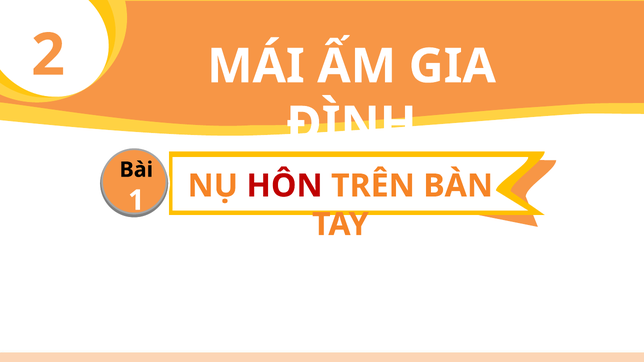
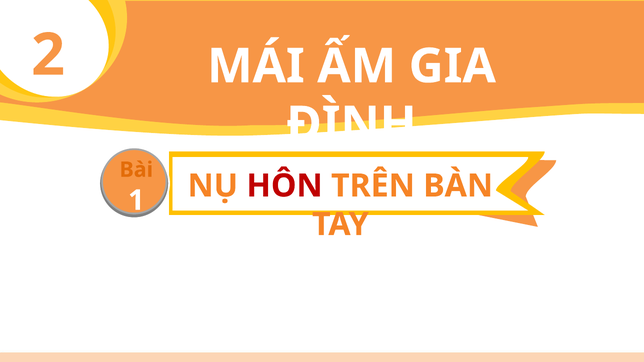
Bài colour: black -> orange (136, 170)
